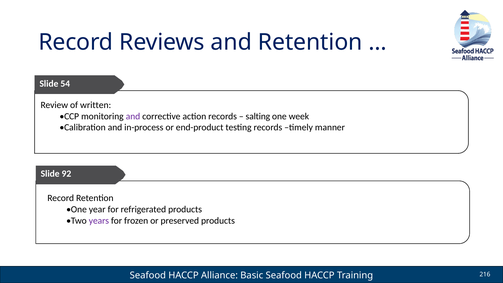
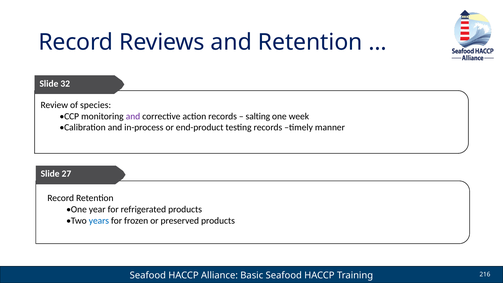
54: 54 -> 32 (65, 84)
written: written -> species (96, 105)
92: 92 -> 27 (66, 174)
years colour: purple -> blue (99, 221)
